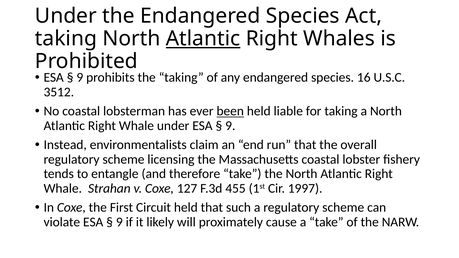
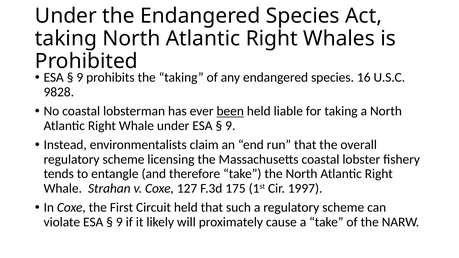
Atlantic underline: present -> none (203, 39)
3512: 3512 -> 9828 (59, 92)
455: 455 -> 175 (236, 188)
